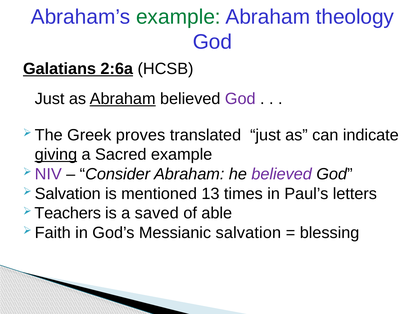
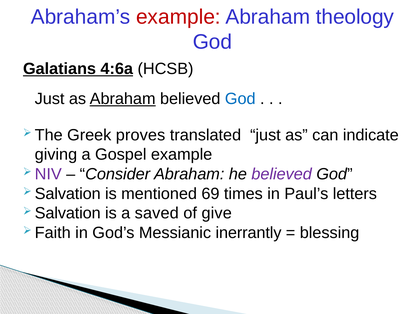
example colour: green -> red (178, 17)
2:6a: 2:6a -> 4:6a (117, 69)
God colour: purple -> blue (240, 99)
giving underline: present -> none (56, 154)
Sacred: Sacred -> Gospel (121, 154)
13: 13 -> 69 (210, 193)
Teachers: Teachers -> Salvation (68, 213)
able: able -> give (217, 213)
Messianic salvation: salvation -> inerrantly (248, 232)
